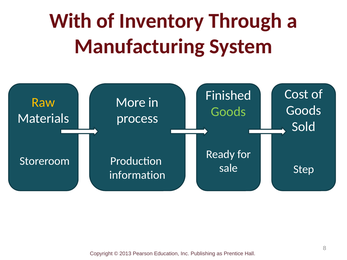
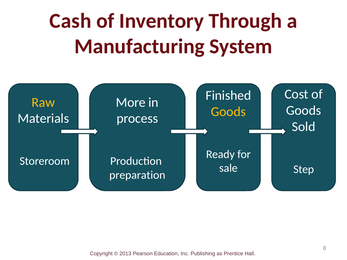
With: With -> Cash (70, 21)
Goods colour: light green -> yellow (228, 112)
information: information -> preparation (137, 175)
